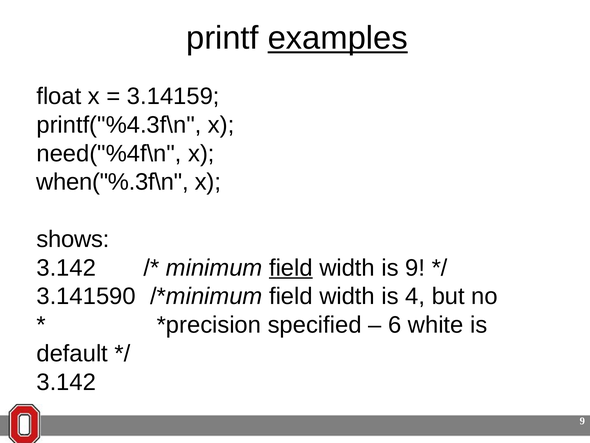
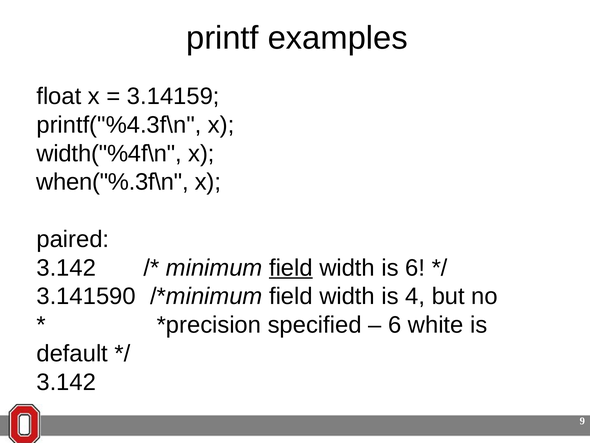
examples underline: present -> none (338, 38)
need("%4f\n: need("%4f\n -> width("%4f\n (109, 153)
shows: shows -> paired (73, 239)
is 9: 9 -> 6 (415, 268)
